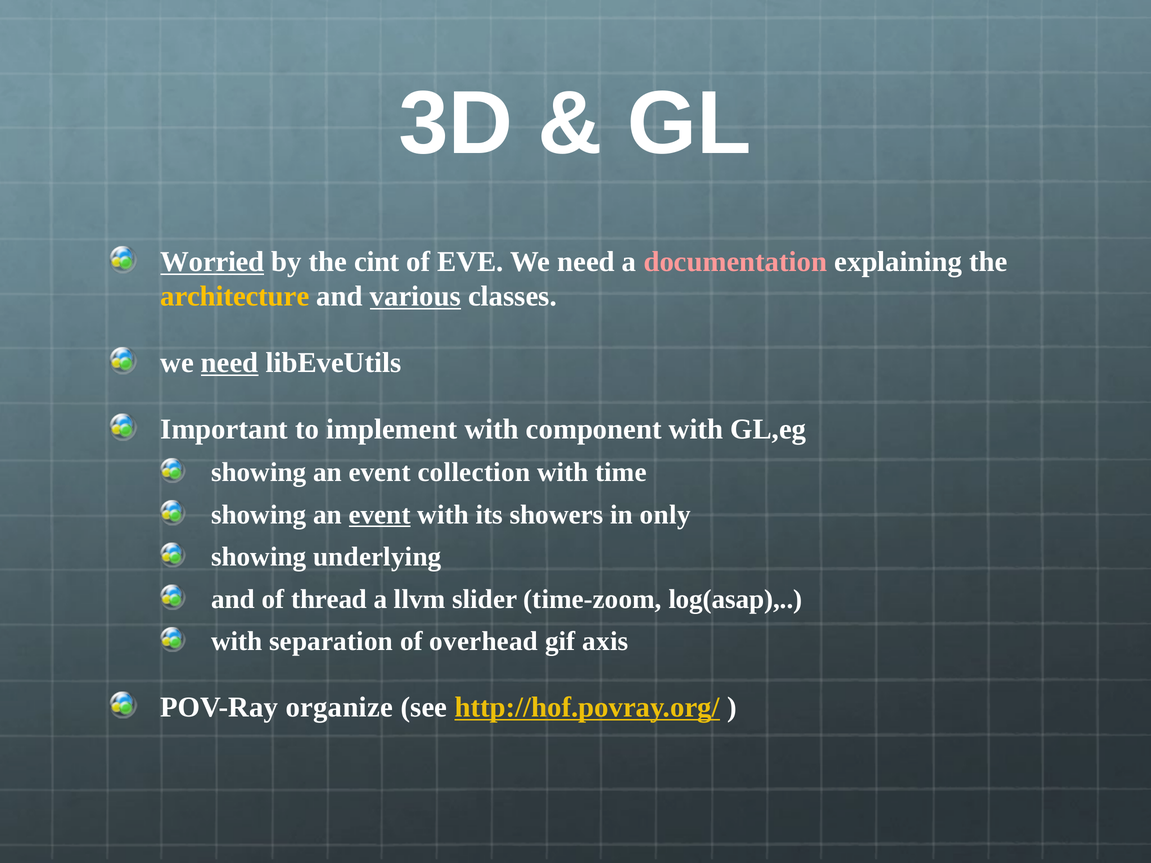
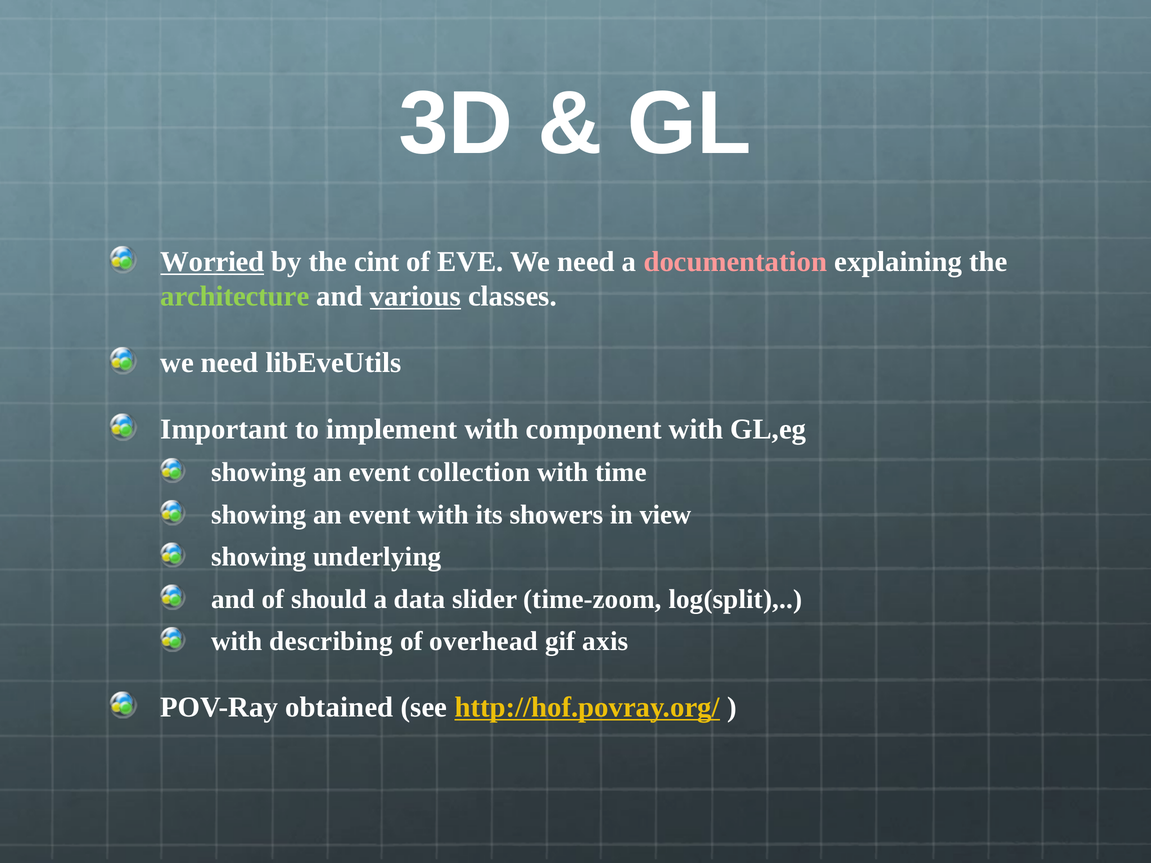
architecture colour: yellow -> light green (235, 297)
need underline: present -> none (230, 363)
event underline: present -> none (380, 515)
only: only -> view (666, 515)
thread: thread -> should (329, 599)
llvm: llvm -> data (420, 599)
log(asap: log(asap -> log(split (735, 599)
separation: separation -> describing (331, 642)
organize: organize -> obtained (339, 707)
